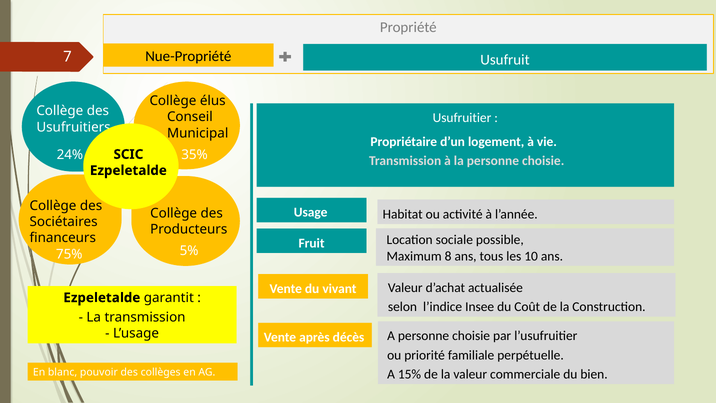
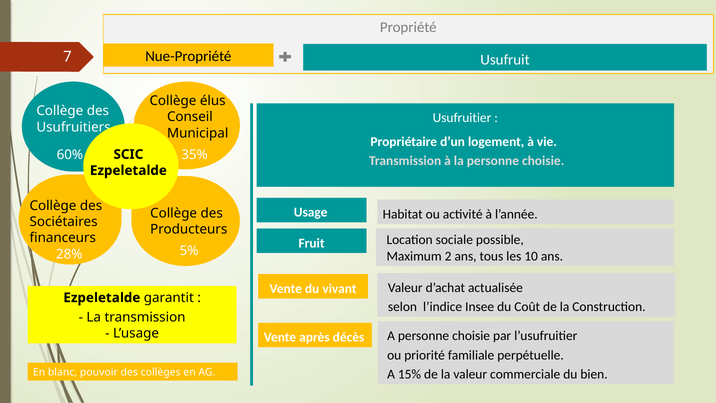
24%: 24% -> 60% (70, 155)
8: 8 -> 2 (448, 256)
75%: 75% -> 28% (69, 254)
